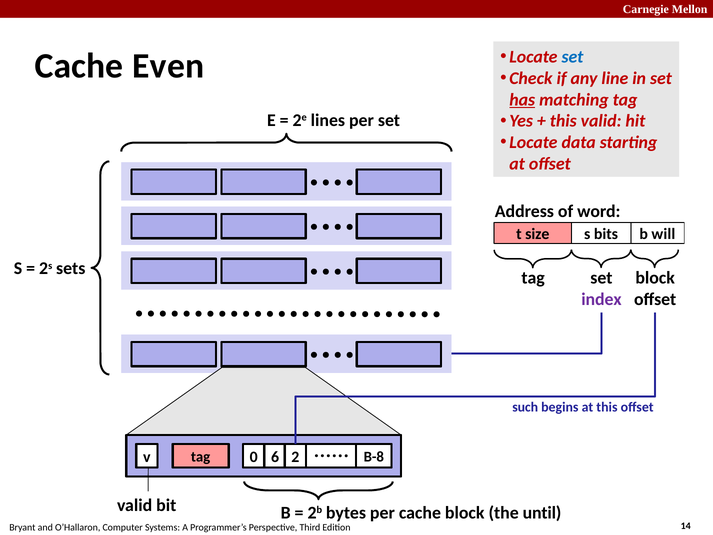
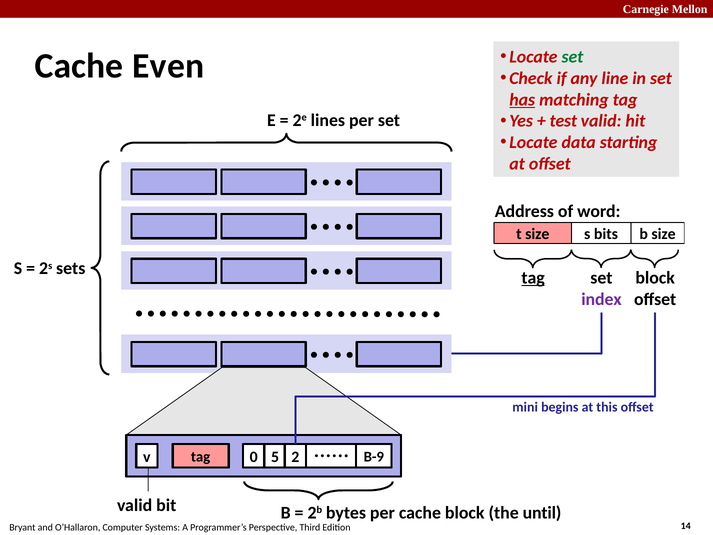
set colour: blue -> green (572, 57)
this: this -> test (563, 121)
b will: will -> size (664, 234)
tag underline: none -> present (533, 278)
such: such -> mini (525, 407)
6: 6 -> 5 (275, 457)
B-8: B-8 -> B-9 (374, 457)
